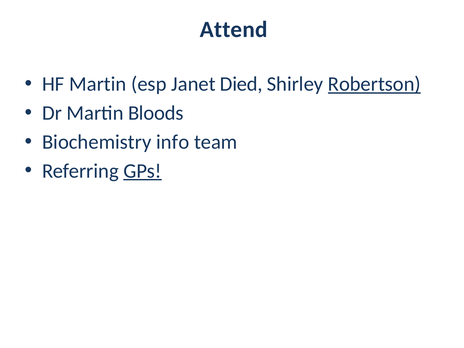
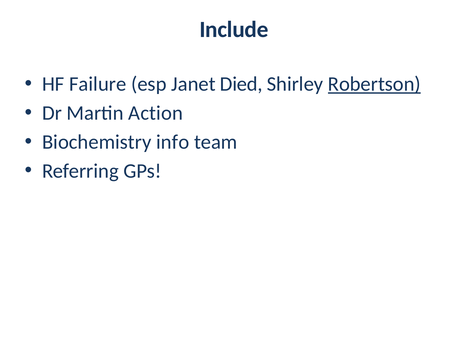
Attend: Attend -> Include (234, 29)
HF Martin: Martin -> Failure (98, 84)
Bloods: Bloods -> Action (156, 113)
GPs underline: present -> none (143, 171)
